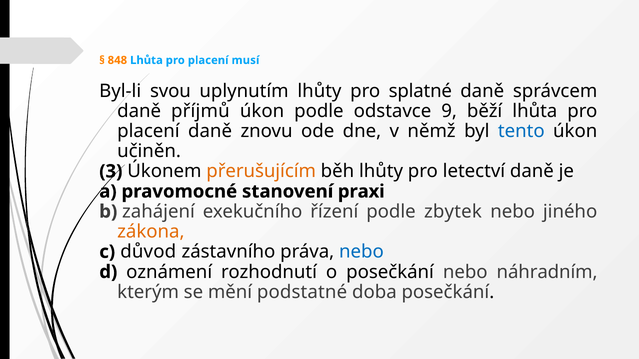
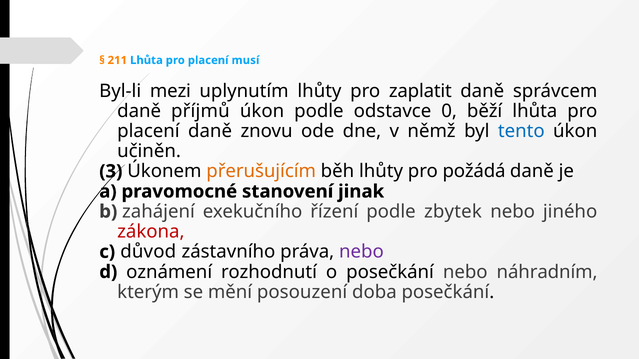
848: 848 -> 211 (117, 60)
svou: svou -> mezi (170, 91)
splatné: splatné -> zaplatit (420, 91)
9: 9 -> 0 (449, 111)
letectví: letectví -> požádá (474, 172)
praxi: praxi -> jinak (361, 192)
zákona colour: orange -> red (151, 232)
nebo colour: blue -> purple (361, 252)
podstatné: podstatné -> posouzení (302, 292)
